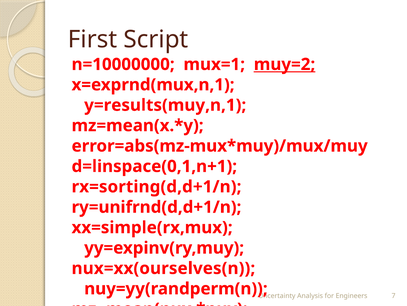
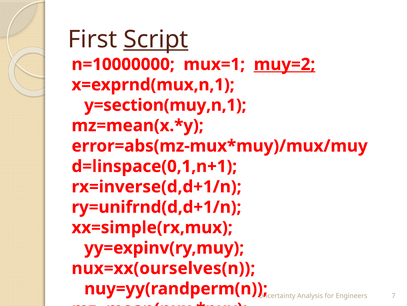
Script underline: none -> present (156, 39)
y=results(muy,n,1: y=results(muy,n,1 -> y=section(muy,n,1 (165, 105)
rx=sorting(d,d+1/n: rx=sorting(d,d+1/n -> rx=inverse(d,d+1/n (157, 186)
